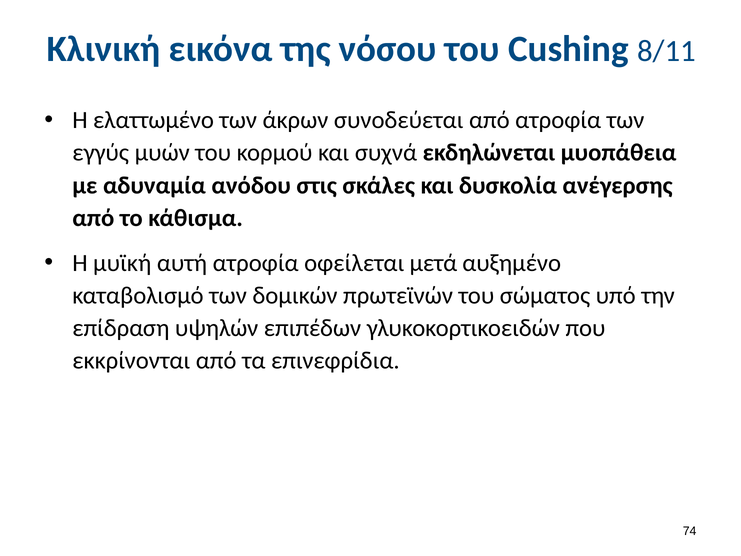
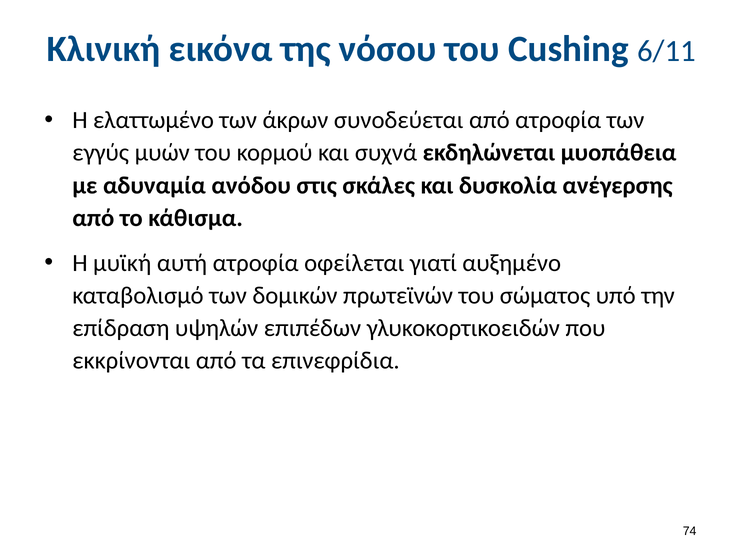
8/11: 8/11 -> 6/11 (667, 51)
μετά: μετά -> γιατί (433, 263)
